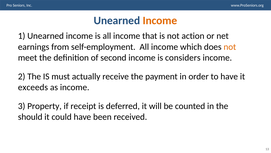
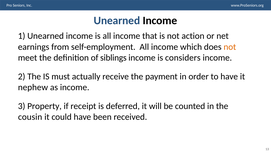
Income colour: orange -> black (160, 20)
second: second -> siblings (113, 58)
exceeds: exceeds -> nephew (33, 87)
should: should -> cousin (30, 117)
